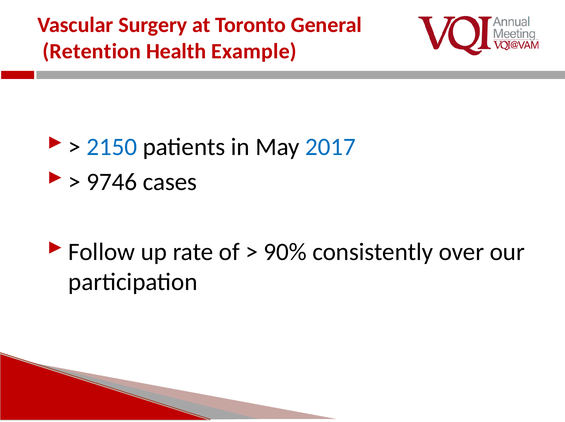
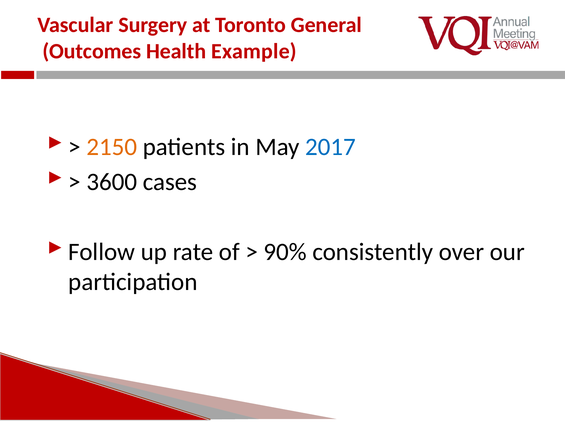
Retention: Retention -> Outcomes (92, 51)
2150 colour: blue -> orange (112, 147)
9746: 9746 -> 3600 (112, 182)
